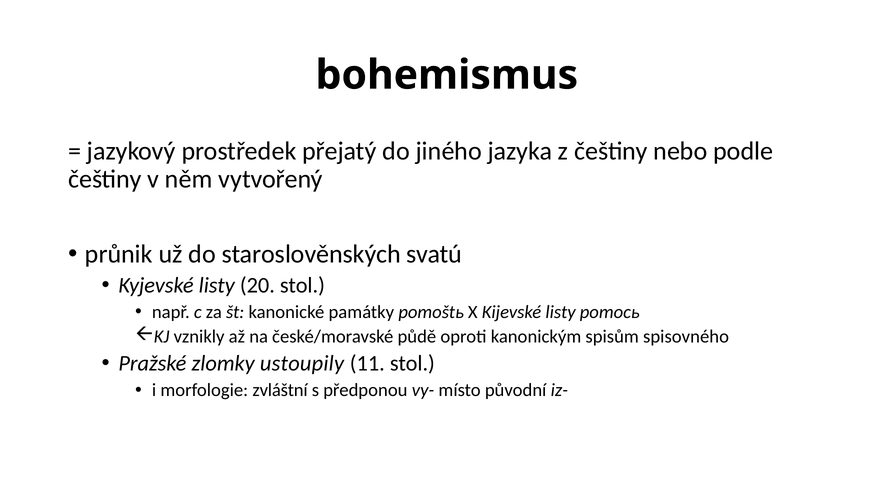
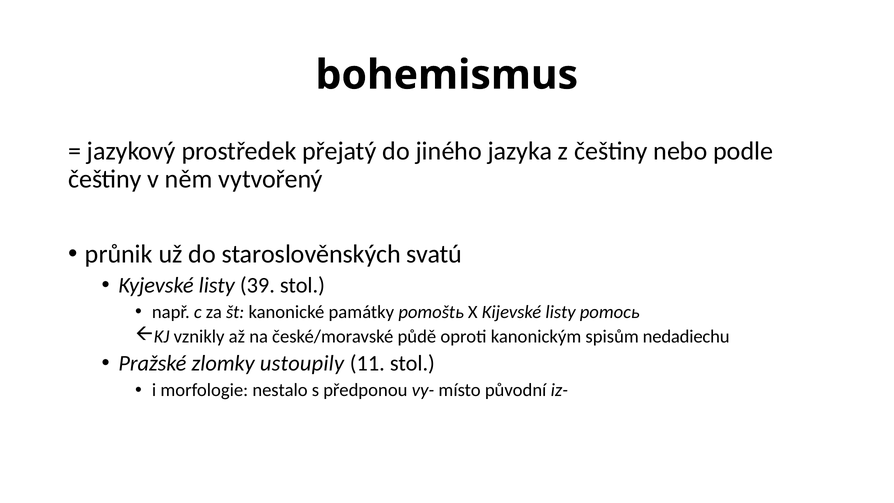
20: 20 -> 39 (257, 285)
spisovného: spisovného -> nedadiechu (686, 337)
zvláštní: zvláštní -> nestalo (280, 390)
